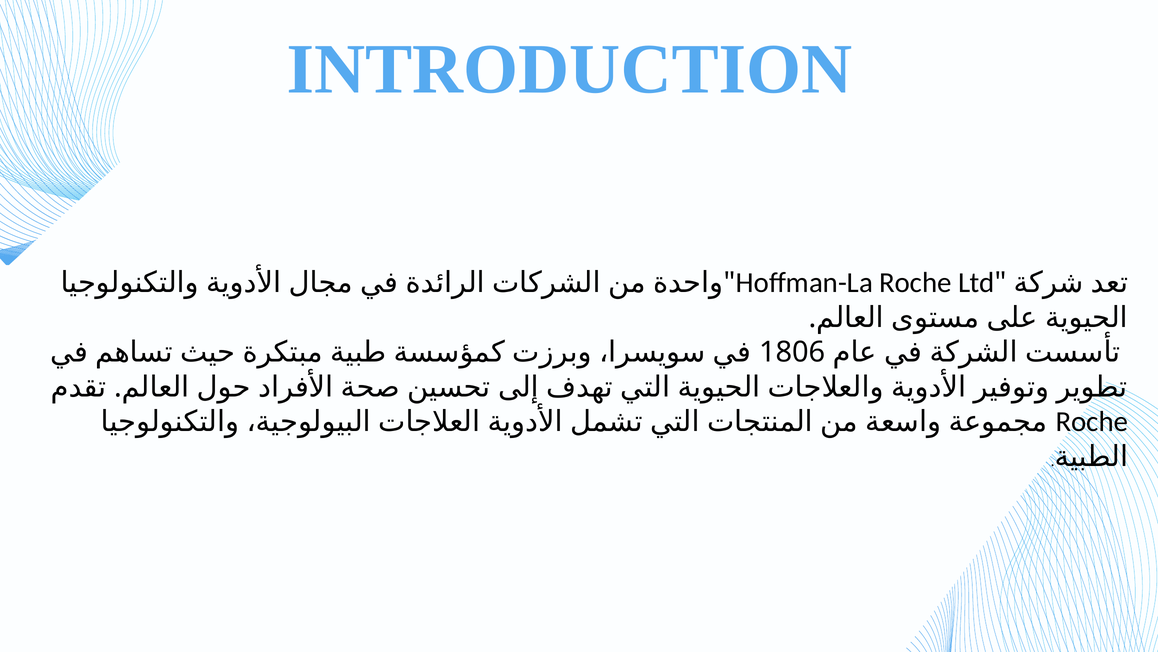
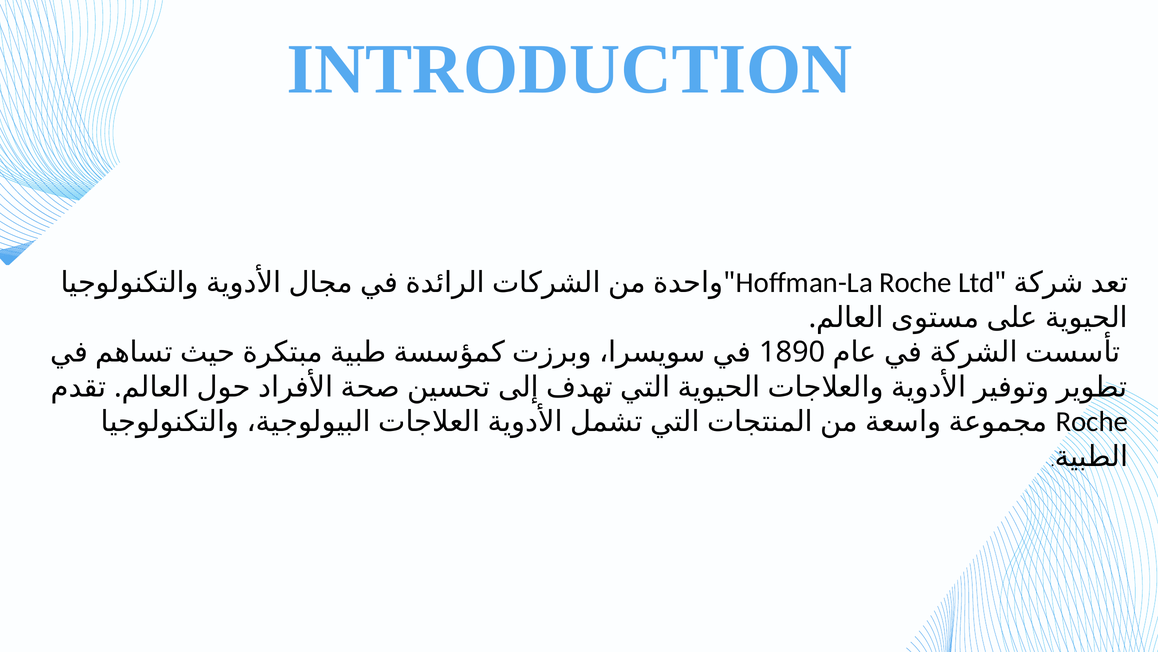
1806: 1806 -> 1890 (792, 352)
